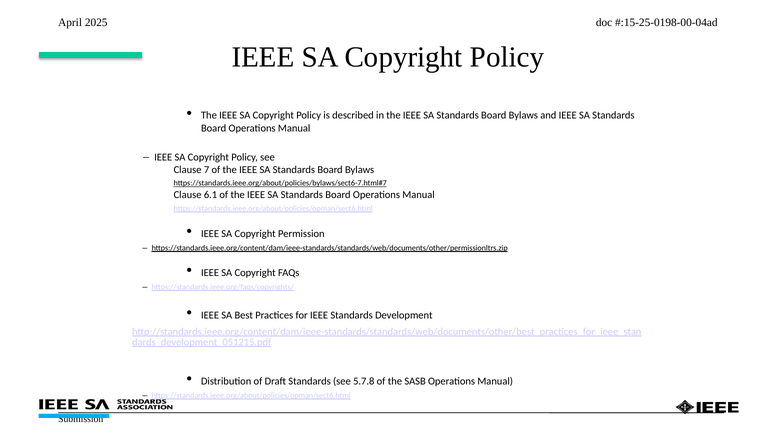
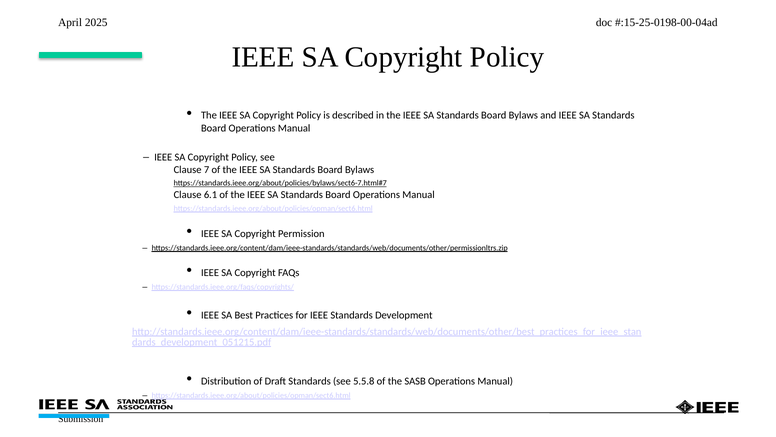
5.7.8: 5.7.8 -> 5.5.8 (364, 381)
